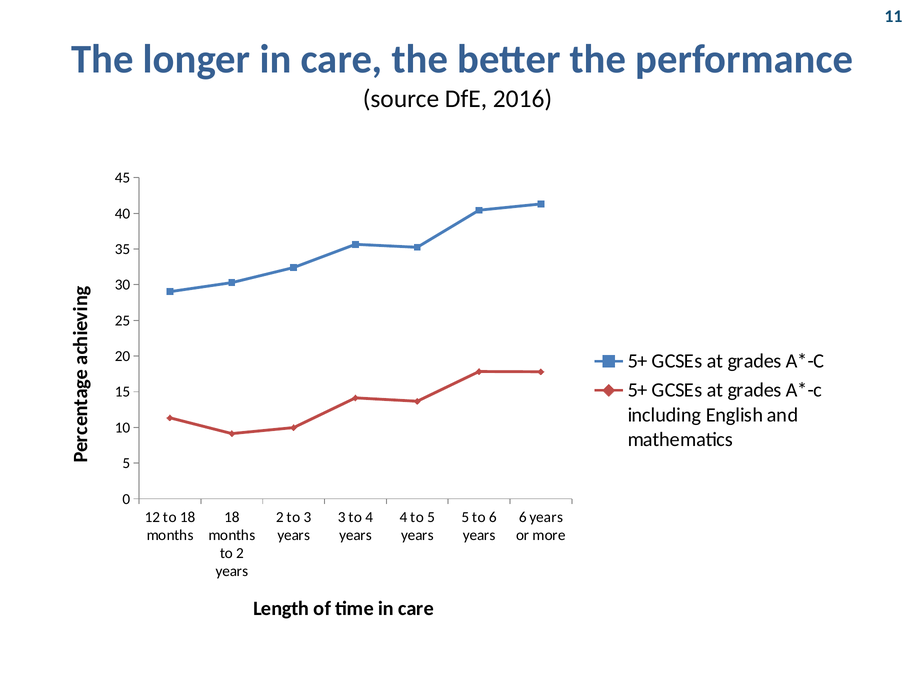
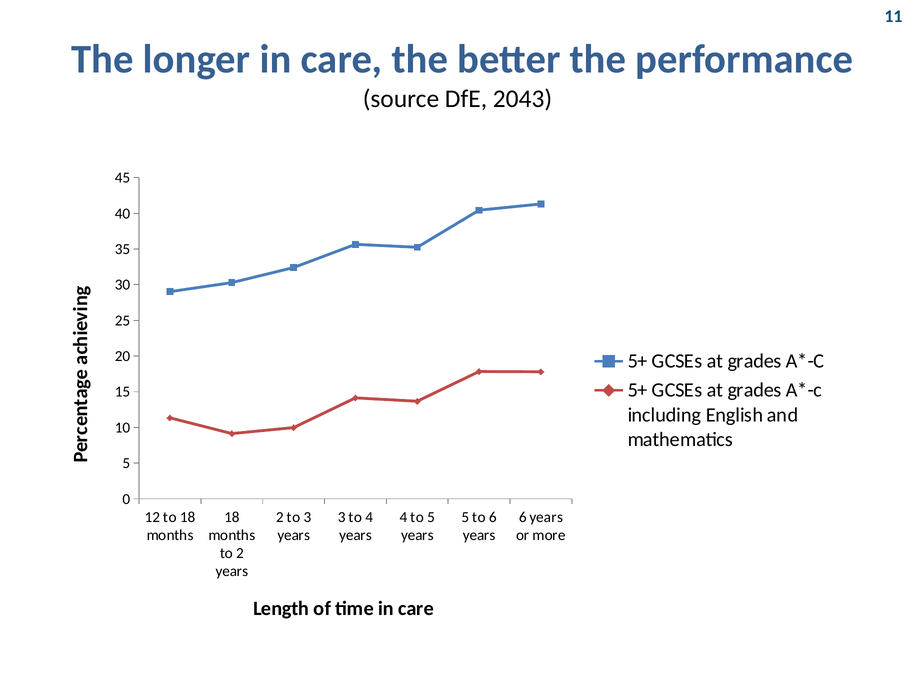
2016: 2016 -> 2043 (522, 99)
